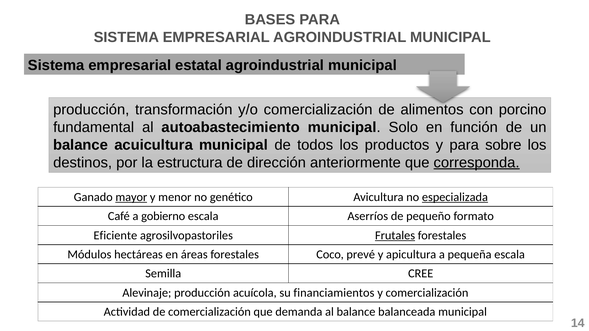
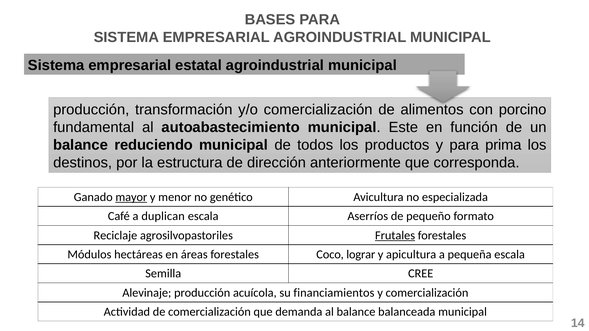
Solo: Solo -> Este (403, 127)
acuicultura: acuicultura -> reduciendo (154, 145)
sobre: sobre -> prima (503, 145)
corresponda underline: present -> none (477, 163)
especializada underline: present -> none (455, 197)
gobierno: gobierno -> duplican (163, 216)
Eficiente: Eficiente -> Reciclaje (115, 236)
prevé: prevé -> lograr (361, 255)
